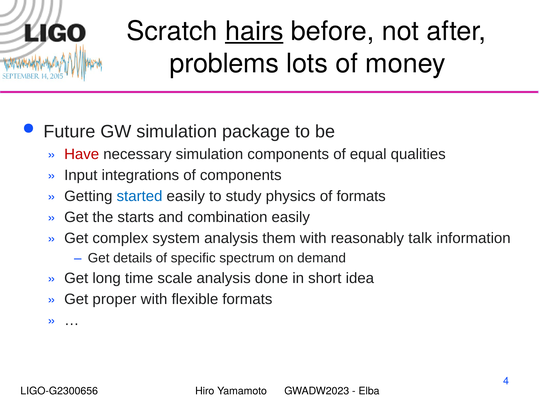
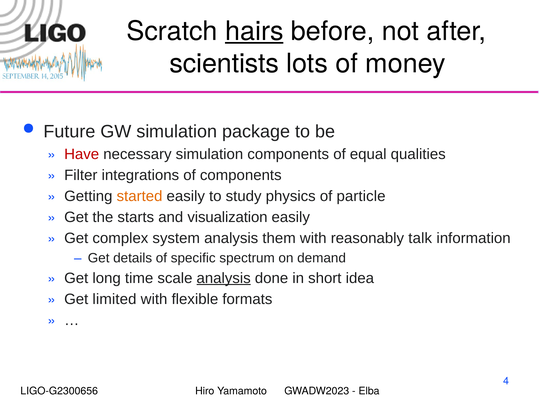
problems: problems -> scientists (224, 64)
Input: Input -> Filter (81, 175)
started colour: blue -> orange (140, 196)
of formats: formats -> particle (361, 196)
combination: combination -> visualization (228, 217)
analysis underline: none -> present (224, 278)
proper: proper -> limited (114, 299)
